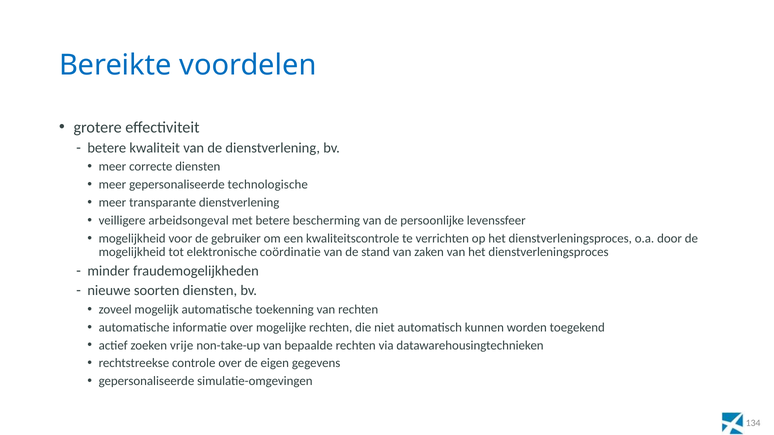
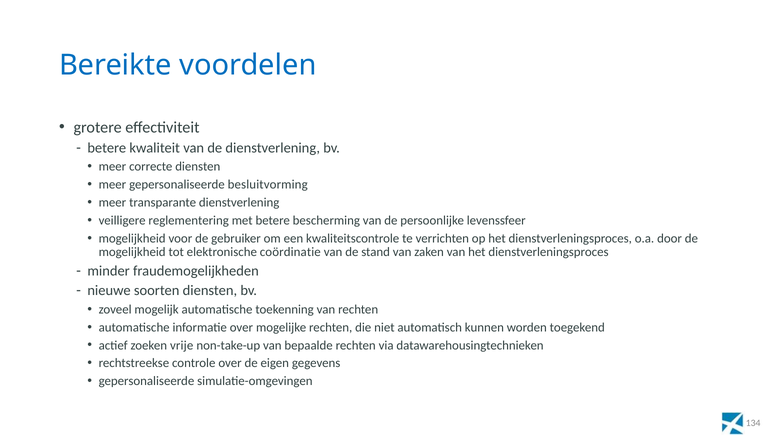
technologische: technologische -> besluitvorming (268, 185)
arbeidsongeval: arbeidsongeval -> reglementering (189, 221)
